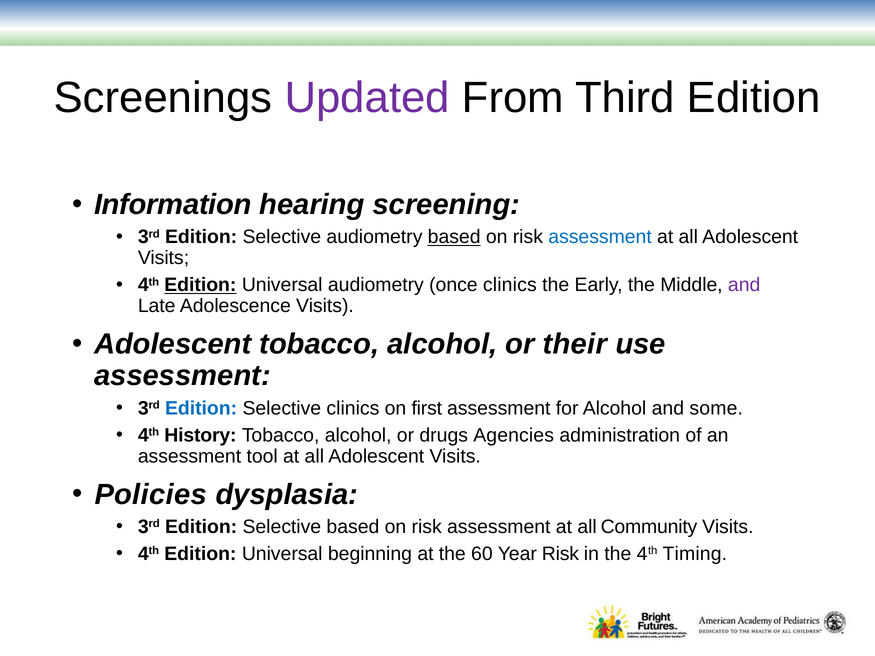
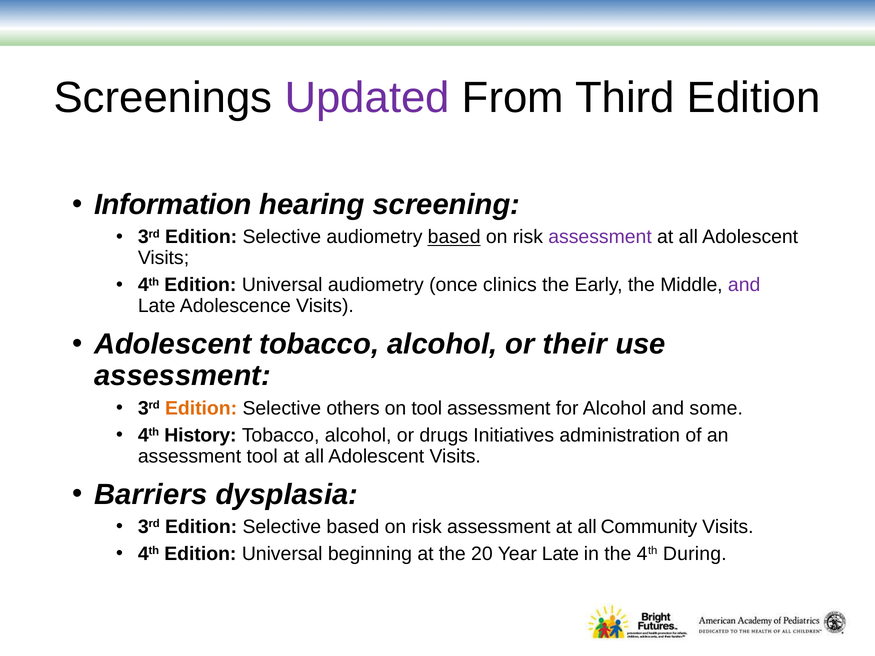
assessment colour: blue -> purple (600, 237)
Edition underline: present -> none (200, 285)
Edition colour: blue -> orange (201, 408)
Selective clinics: clinics -> others (353, 408)
on first: first -> tool (427, 408)
Agencies: Agencies -> Initiatives (514, 435)
Policies: Policies -> Barriers (151, 495)
60: 60 -> 20 (482, 554)
Year Risk: Risk -> Late (560, 554)
Timing: Timing -> During (695, 554)
